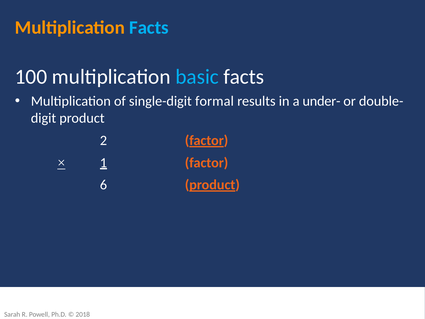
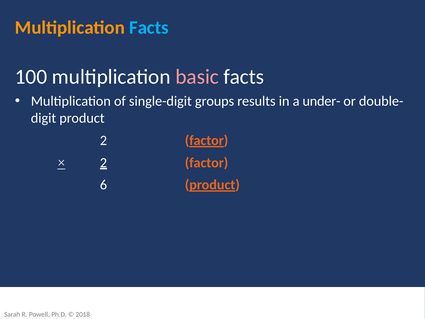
basic colour: light blue -> pink (197, 77)
formal: formal -> groups (215, 101)
1: 1 -> 2 (103, 163)
